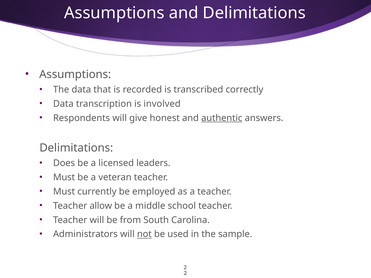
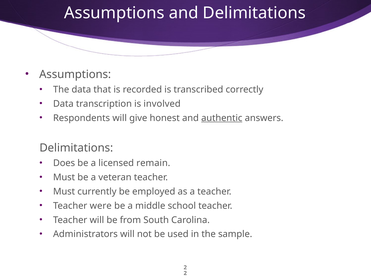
leaders: leaders -> remain (153, 163)
allow: allow -> were (101, 206)
not underline: present -> none (144, 234)
